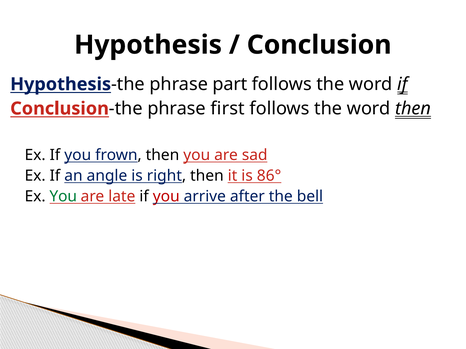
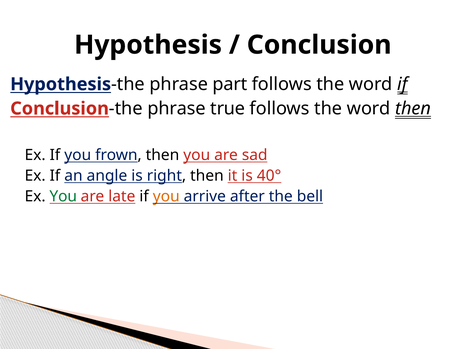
first: first -> true (228, 109)
86°: 86° -> 40° (269, 176)
you colour: red -> orange (166, 197)
